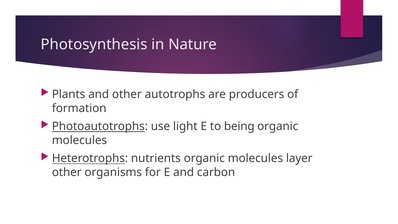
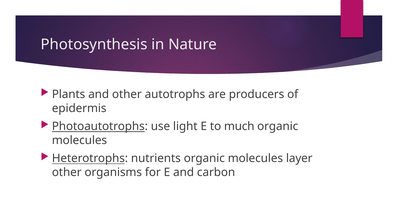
formation: formation -> epidermis (79, 108)
being: being -> much (239, 126)
